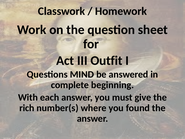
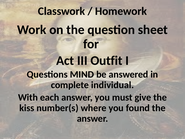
beginning: beginning -> individual (113, 85)
rich: rich -> kiss (27, 108)
